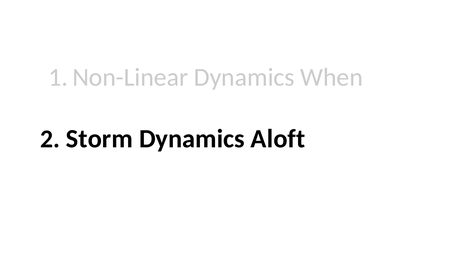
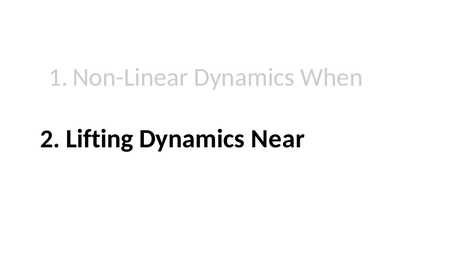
Storm: Storm -> Lifting (100, 139)
Aloft: Aloft -> Near (278, 139)
